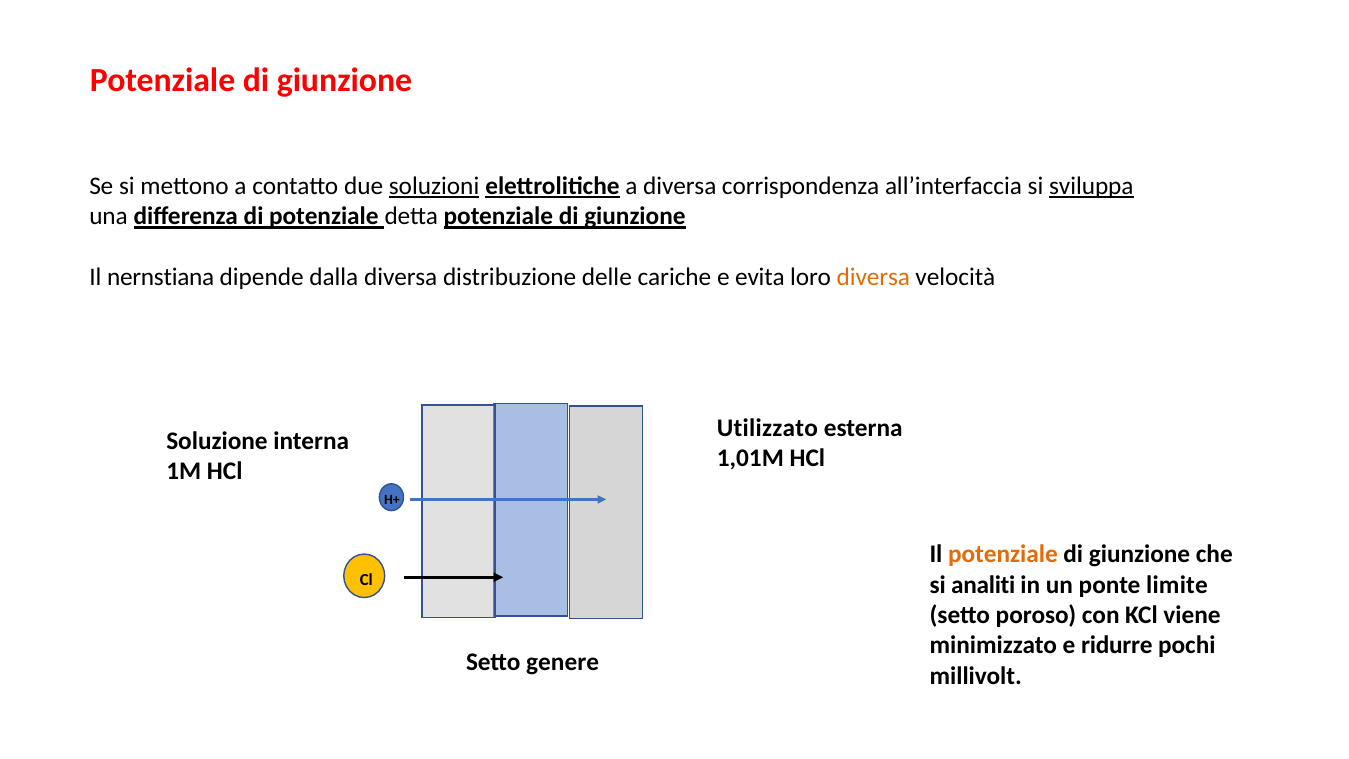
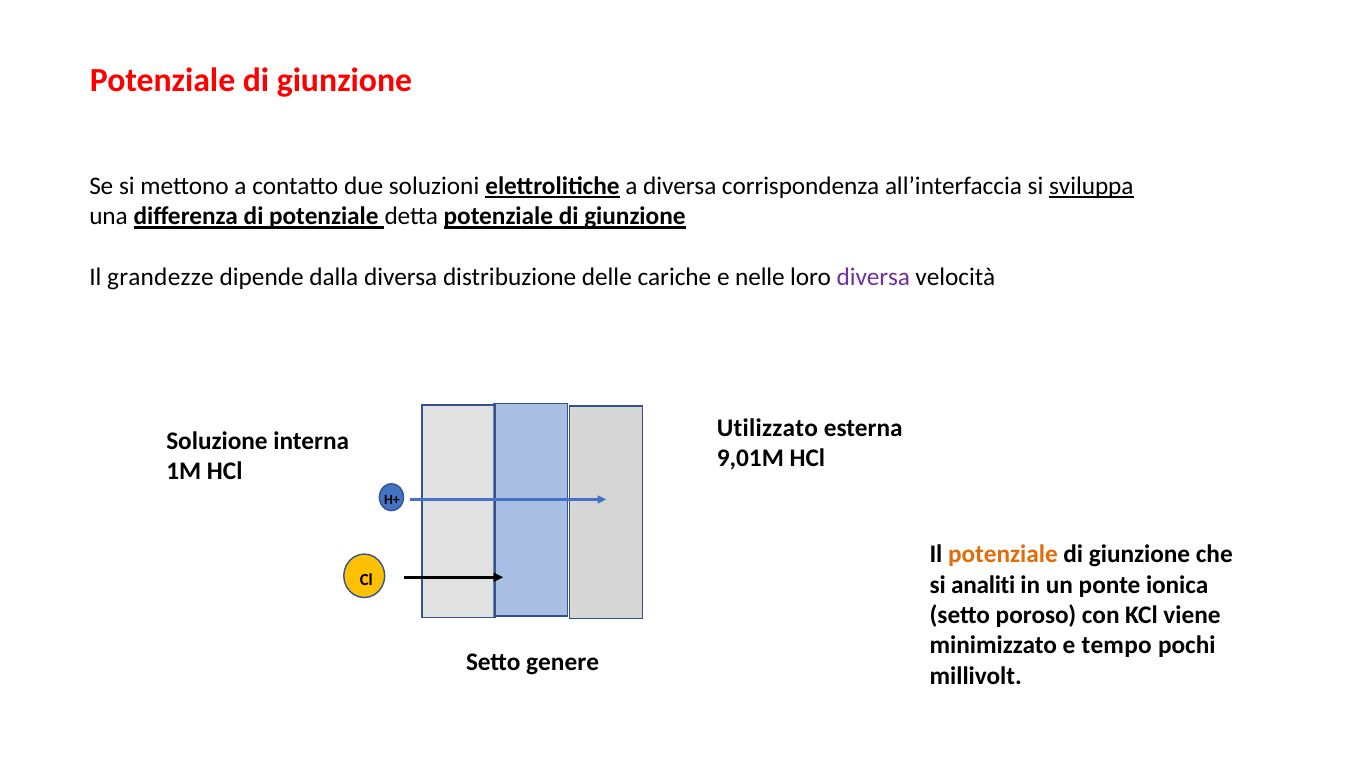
soluzioni underline: present -> none (434, 186)
nernstiana: nernstiana -> grandezze (160, 277)
evita: evita -> nelle (760, 277)
diversa colour: orange -> purple (873, 277)
1,01M: 1,01M -> 9,01M (750, 458)
limite: limite -> ionica (1177, 585)
ridurre: ridurre -> tempo (1117, 645)
